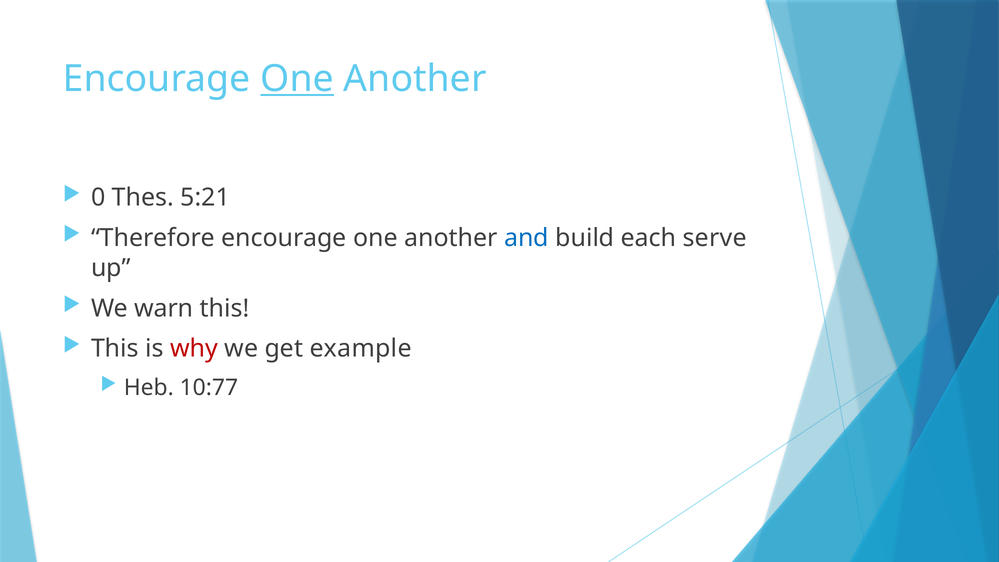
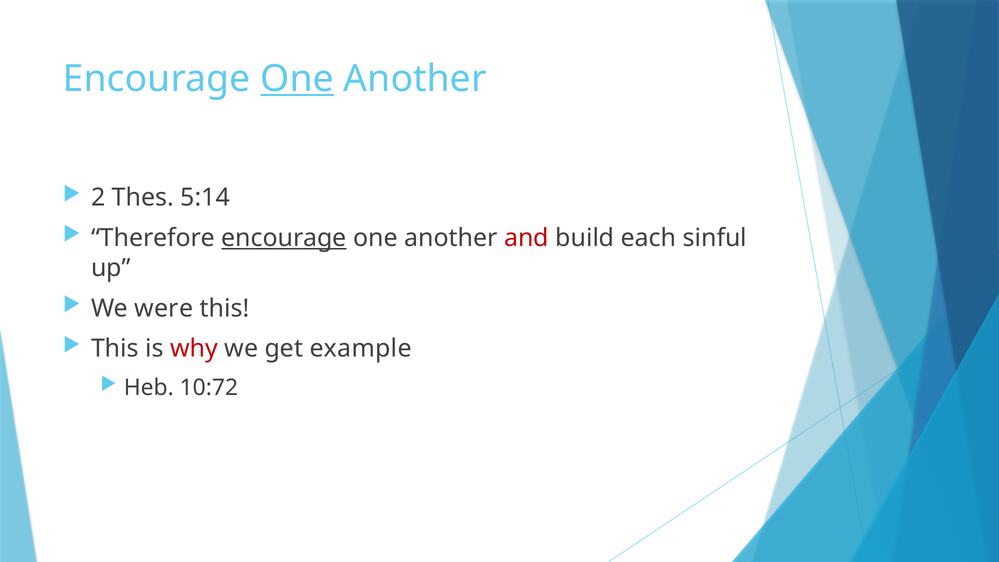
0: 0 -> 2 (98, 198)
5:21: 5:21 -> 5:14 (205, 198)
encourage underline: none -> present (284, 238)
and colour: blue -> red (526, 238)
serve: serve -> sinful (715, 238)
warn: warn -> were (164, 308)
10:77: 10:77 -> 10:72 (209, 388)
